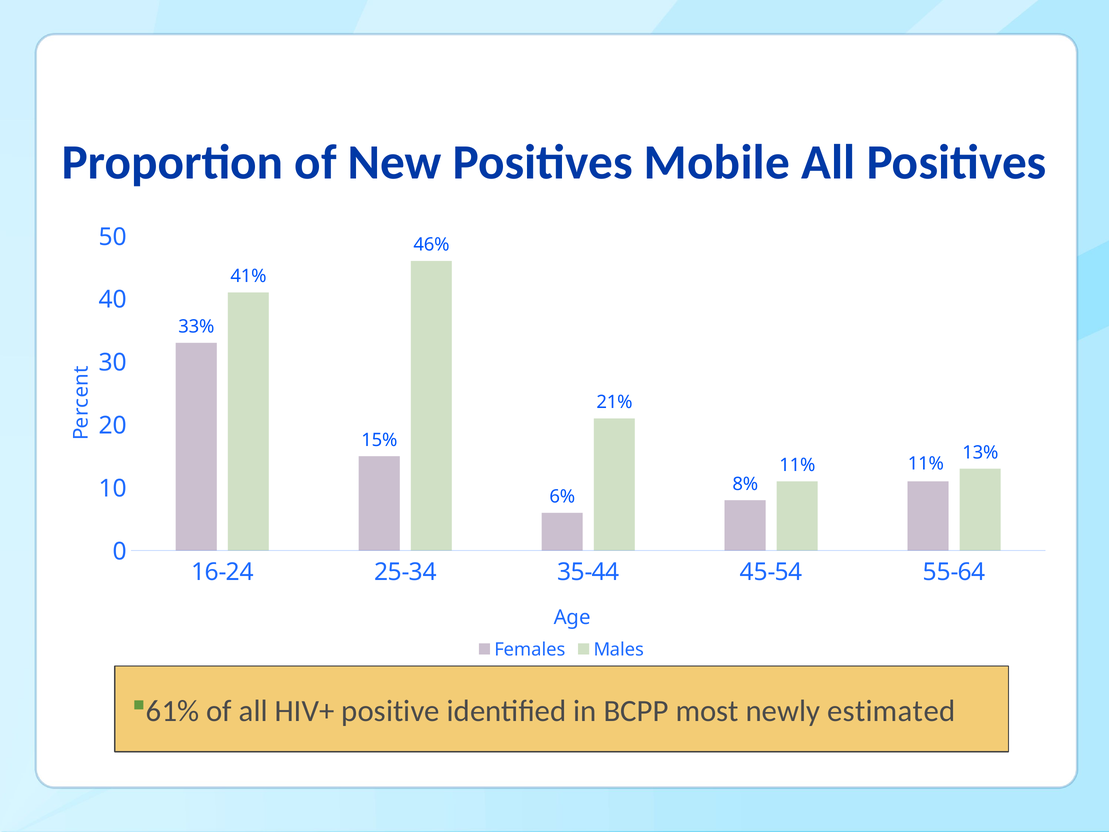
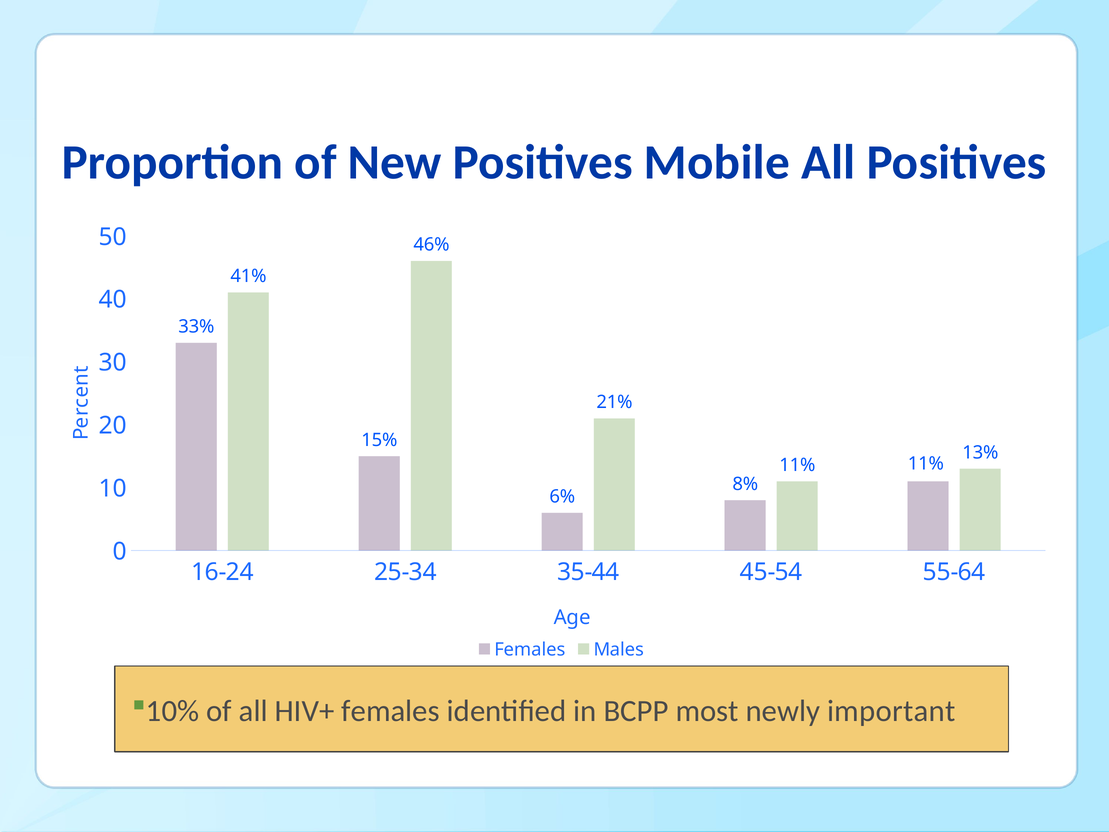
61%: 61% -> 10% (173, 711)
HIV+ positive: positive -> females (391, 711)
estimated: estimated -> important (891, 711)
